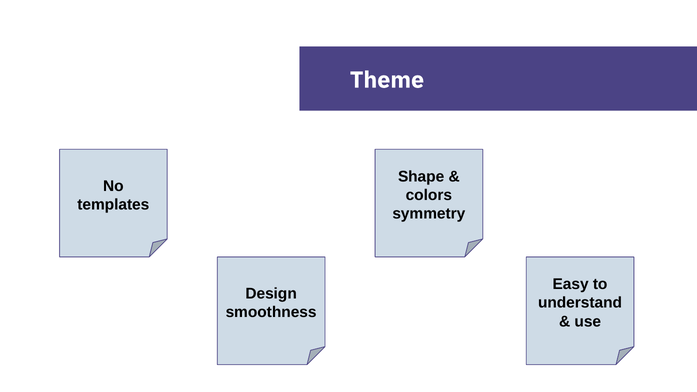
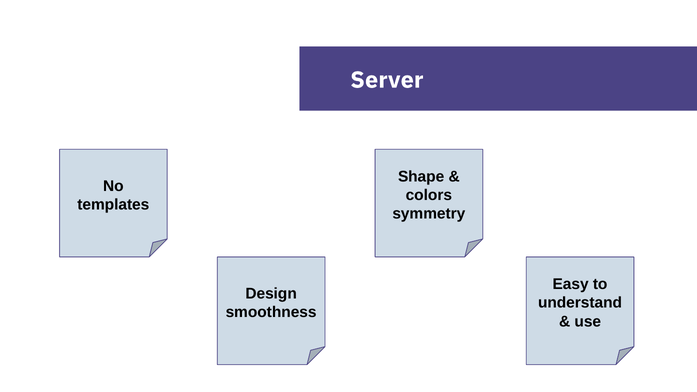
Theme: Theme -> Server (387, 80)
